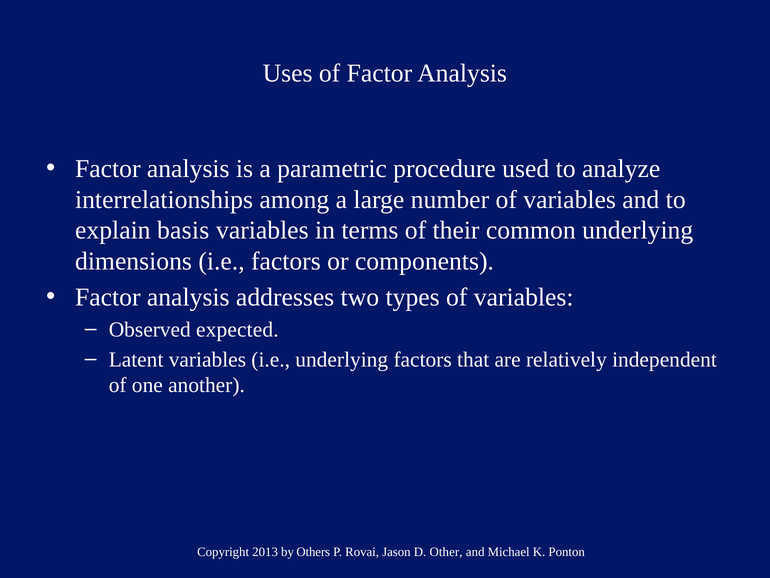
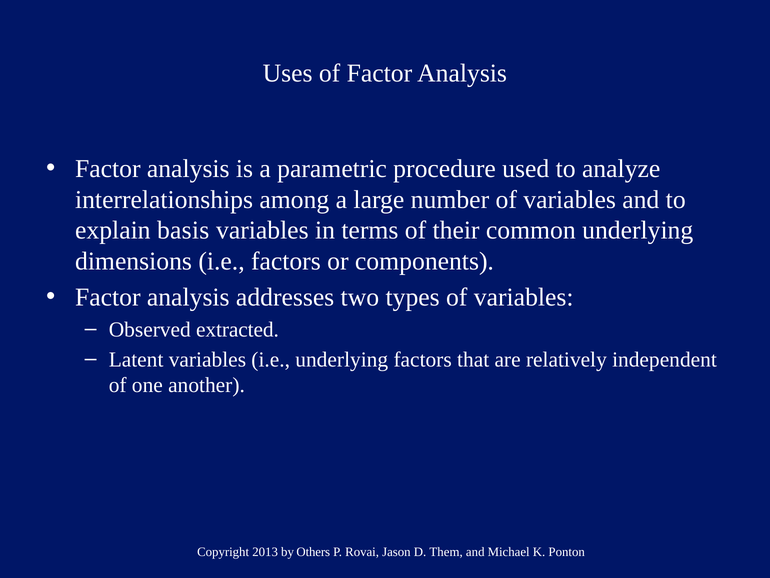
expected: expected -> extracted (237, 329)
Other: Other -> Them (446, 552)
